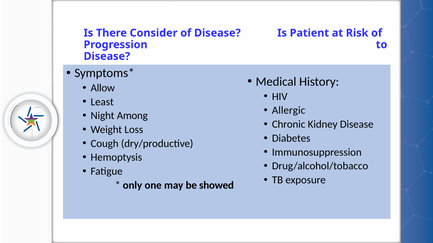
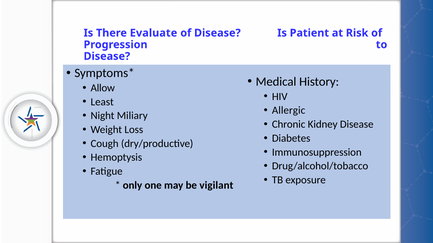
Consider: Consider -> Evaluate (154, 33)
Among: Among -> Miliary (132, 116)
showed: showed -> vigilant (216, 186)
